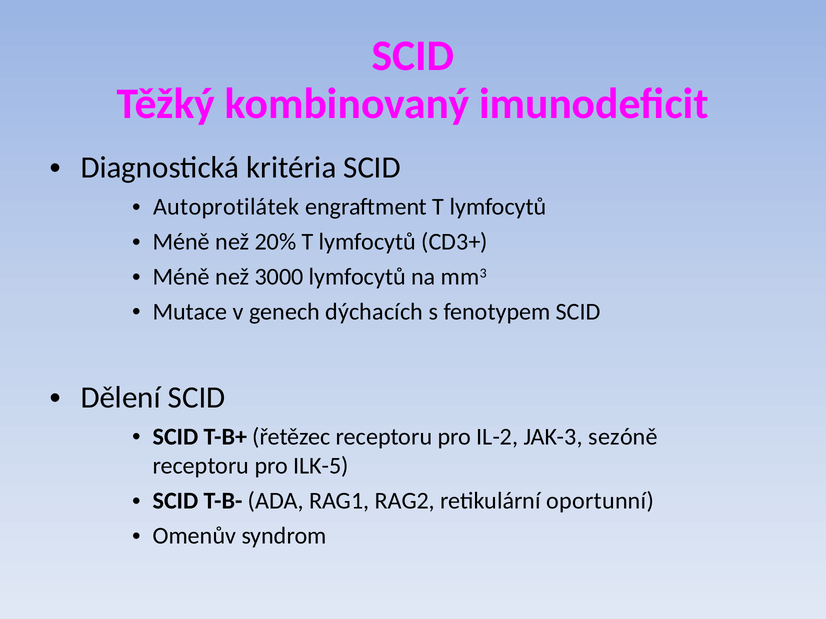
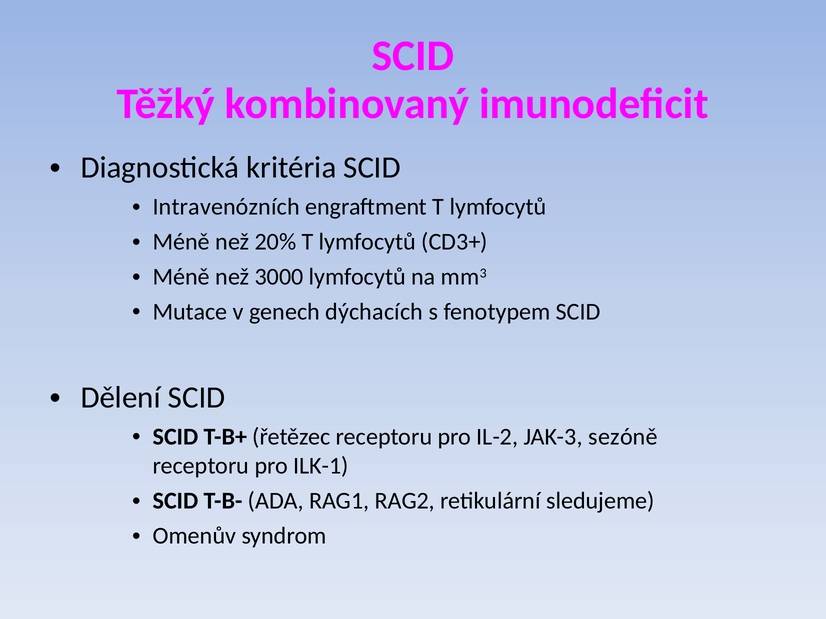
Autoprotilátek: Autoprotilátek -> Intravenózních (226, 207)
ILK-5: ILK-5 -> ILK-1 (321, 466)
oportunní: oportunní -> sledujeme (600, 501)
